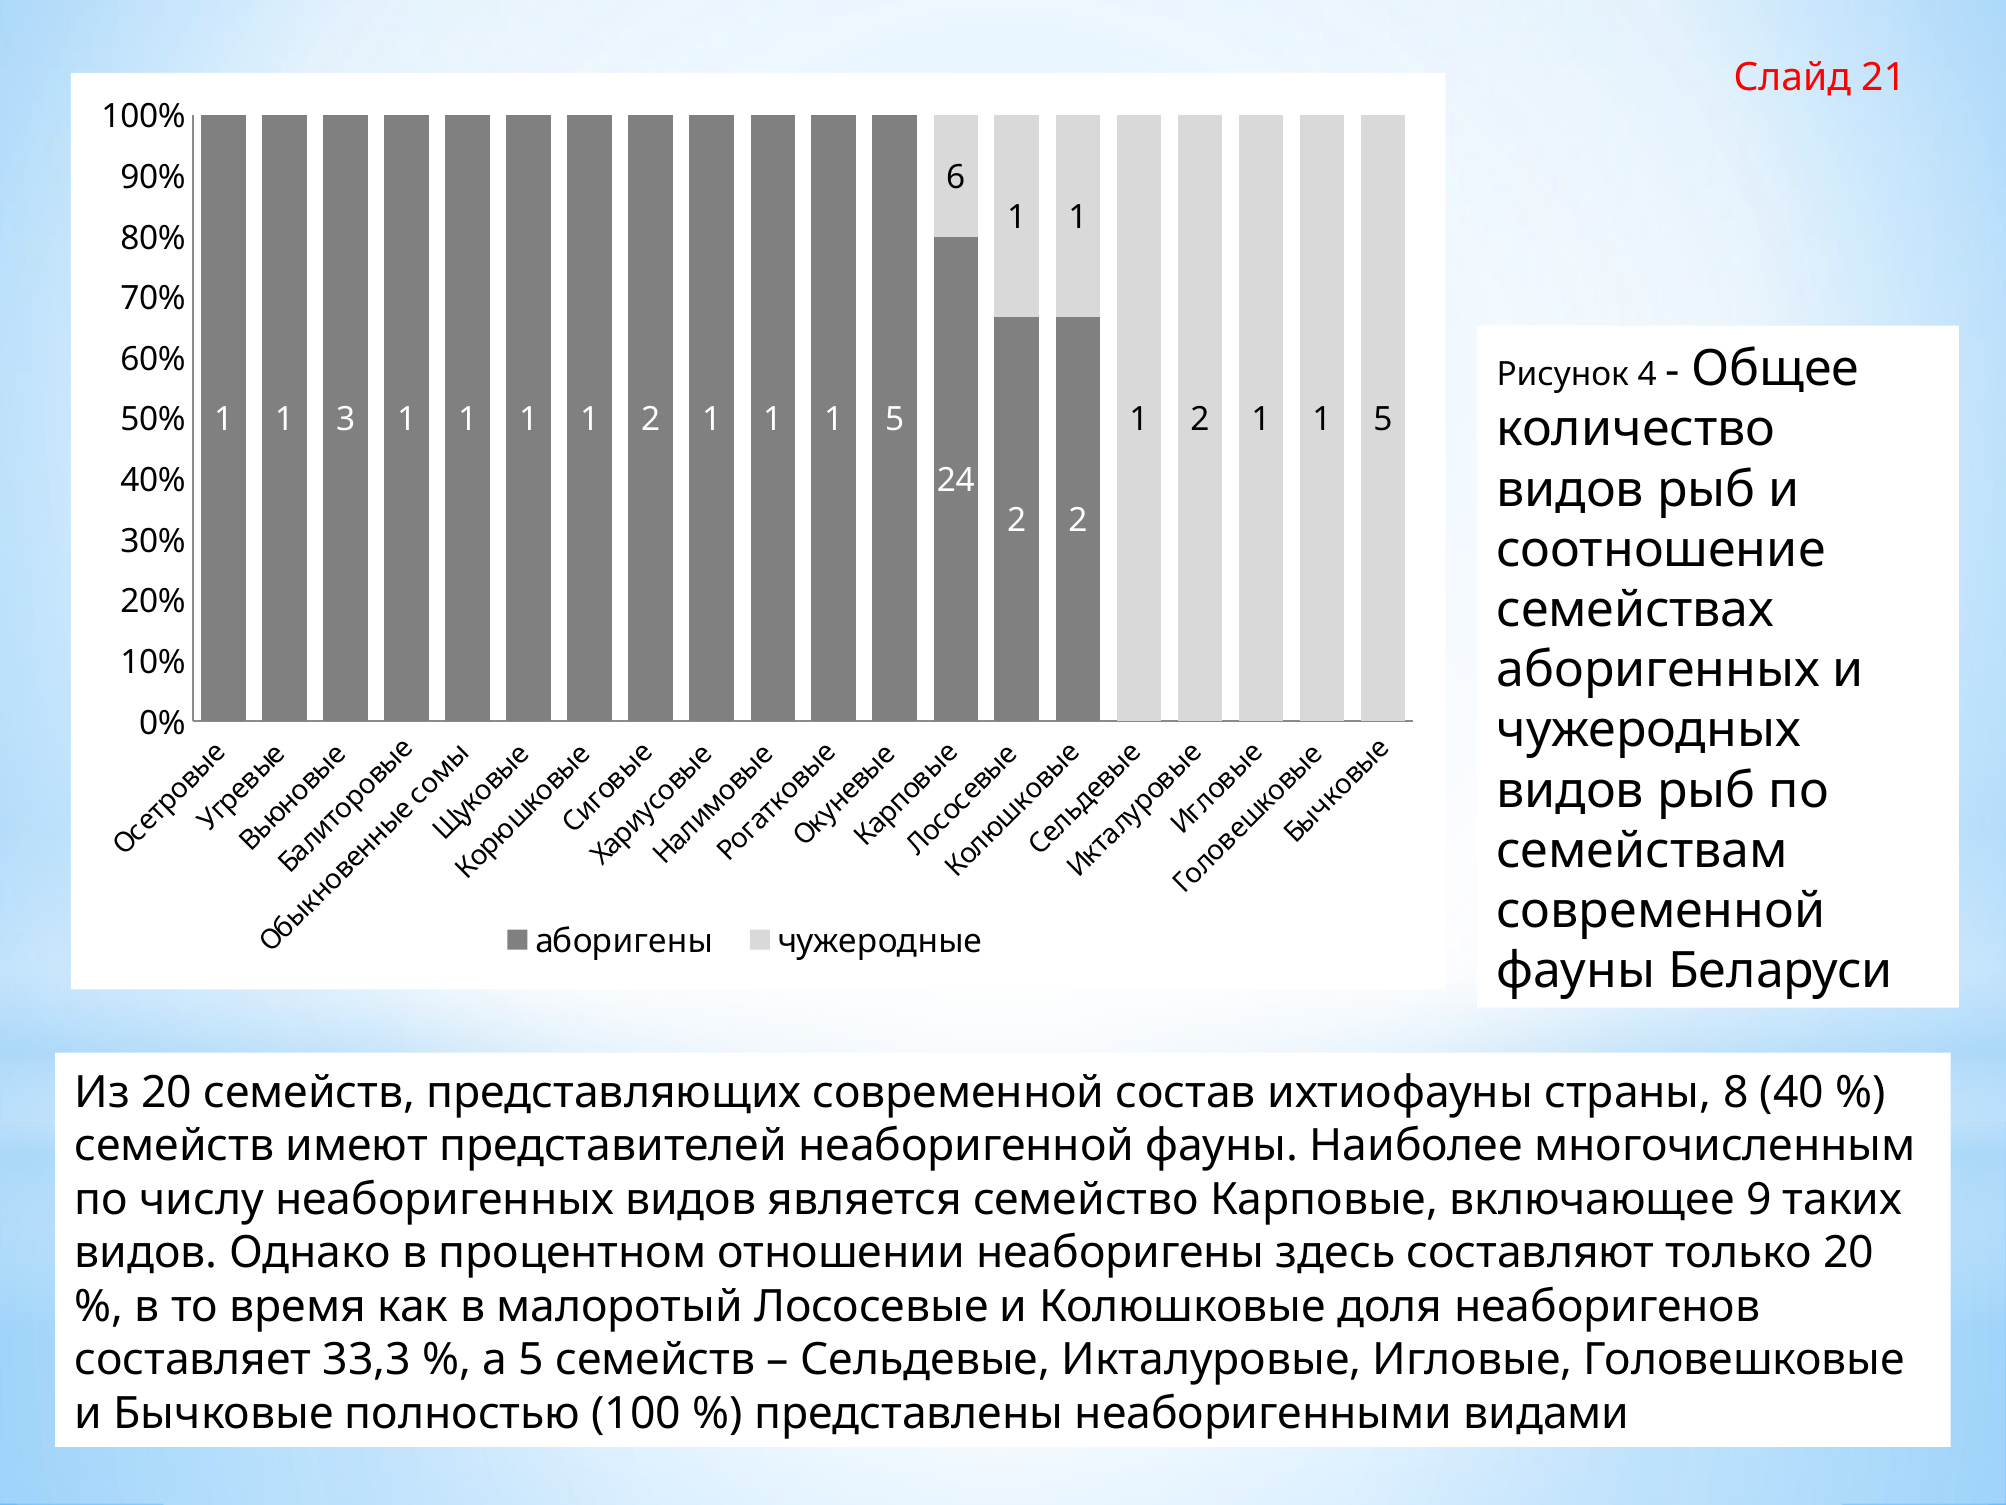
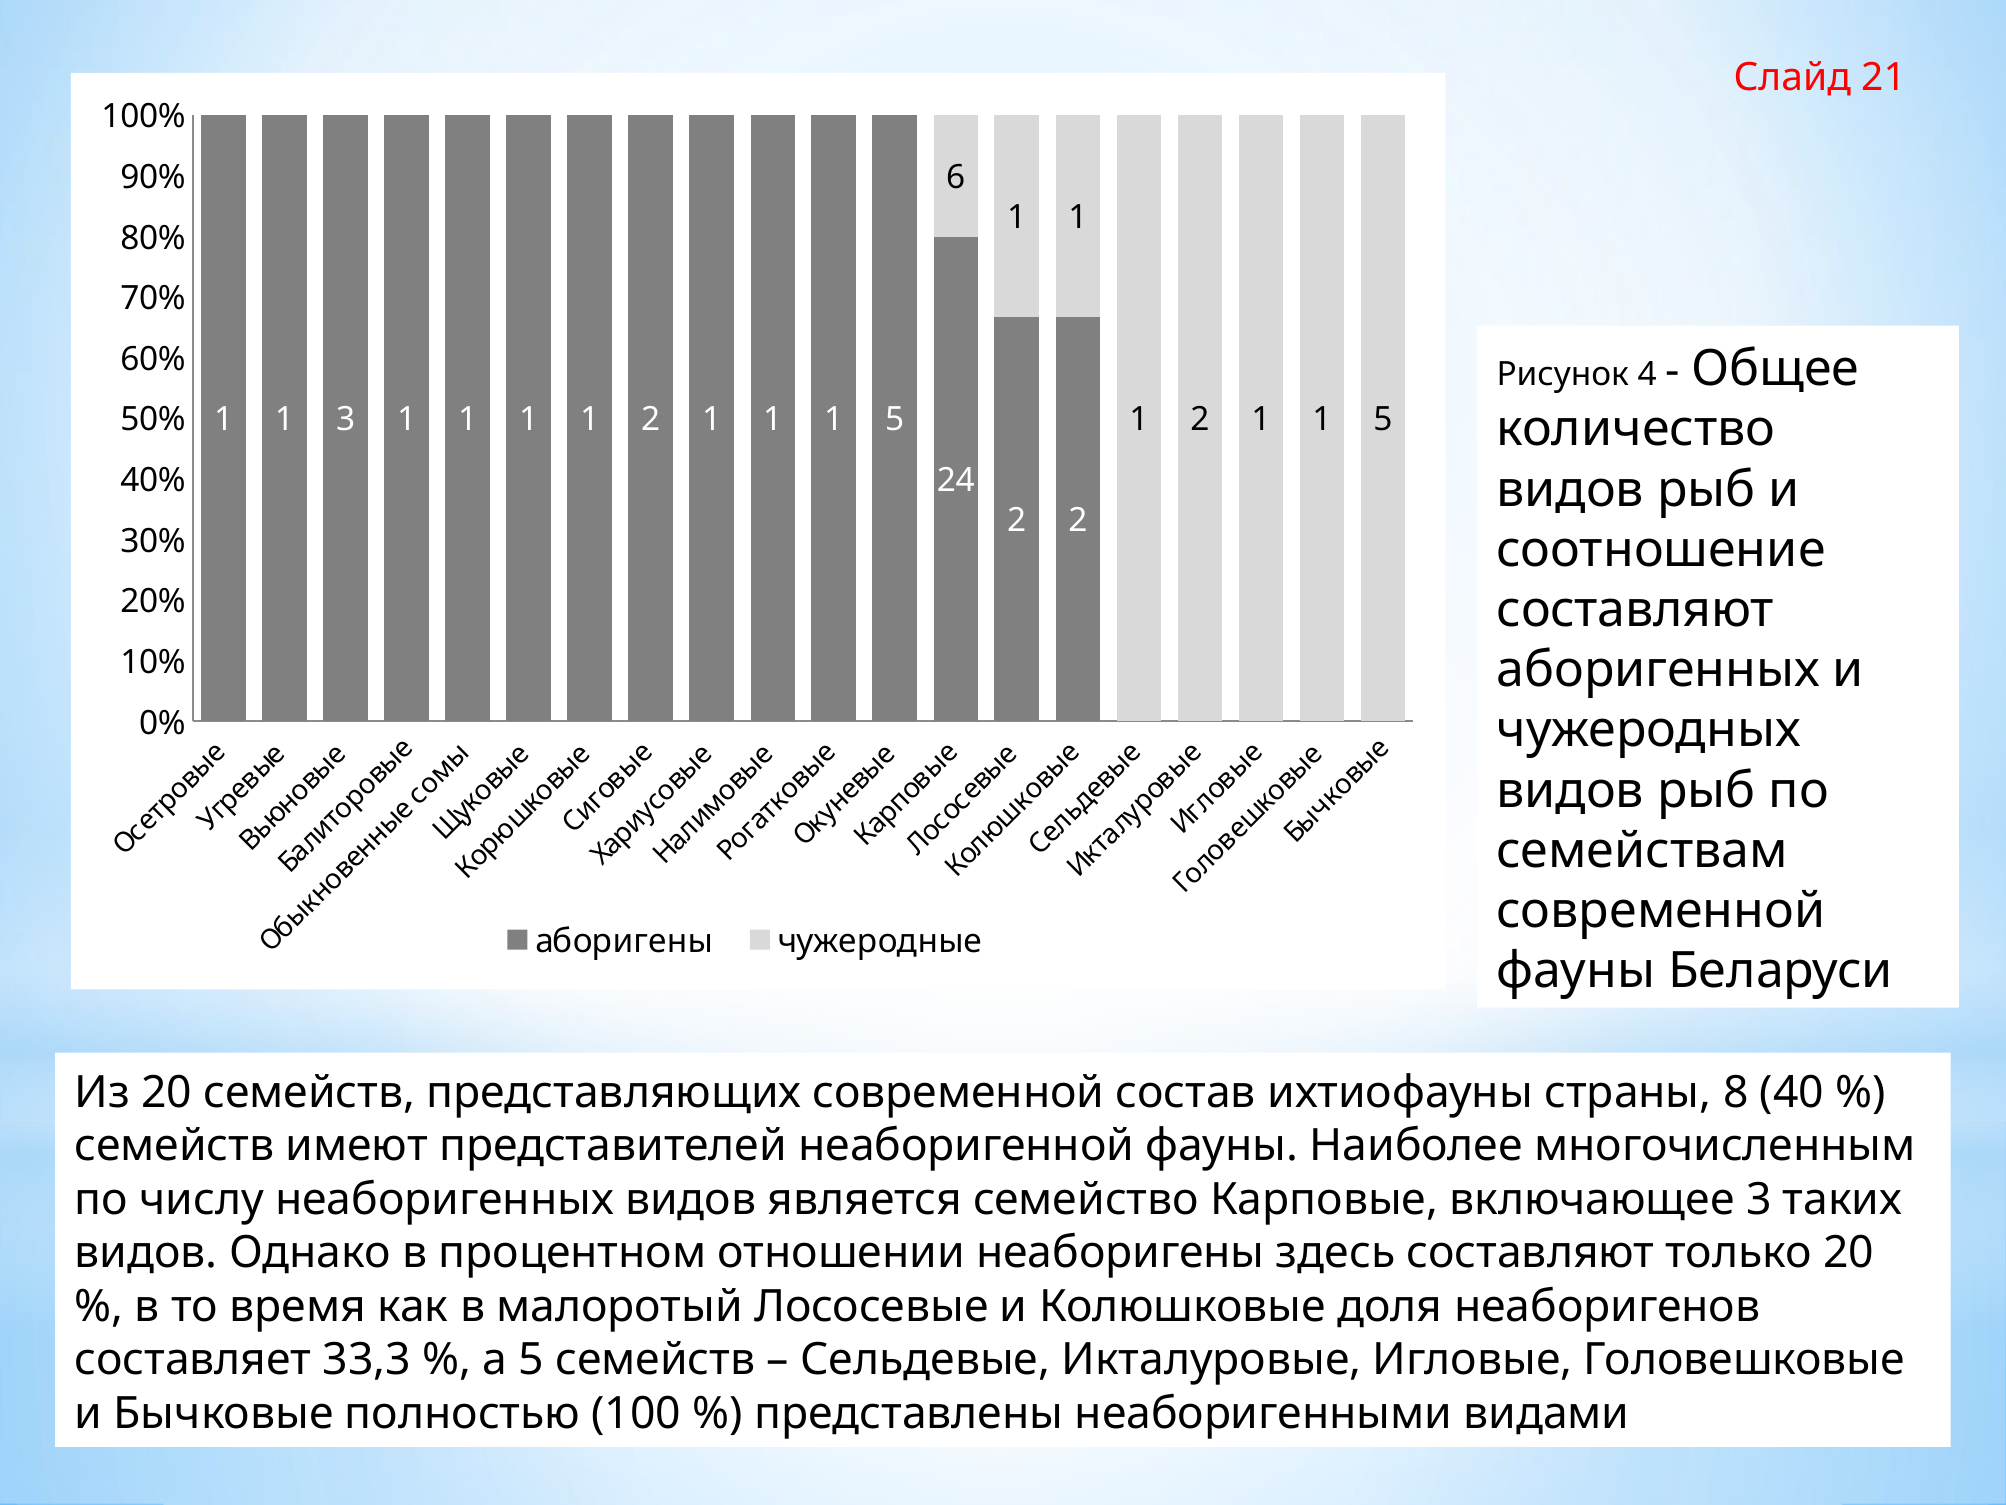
семействах: семействах -> составляют (1635, 610)
включающее 9: 9 -> 3 (1759, 1199)
